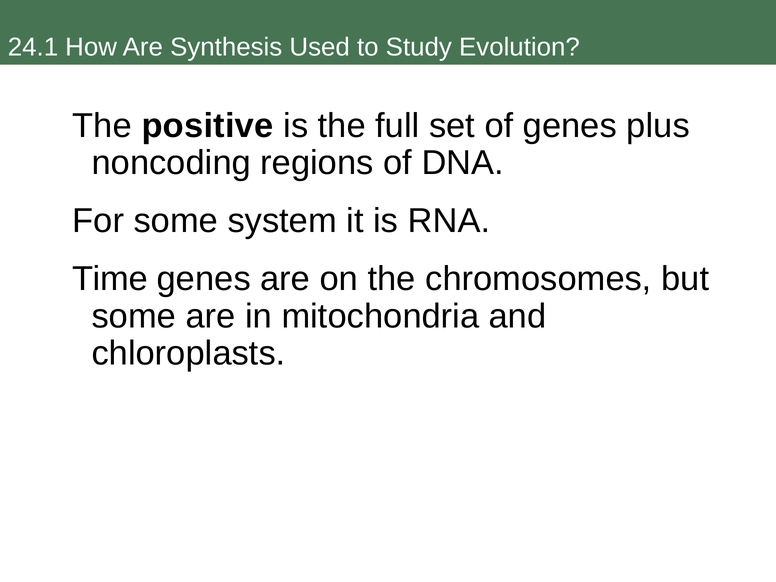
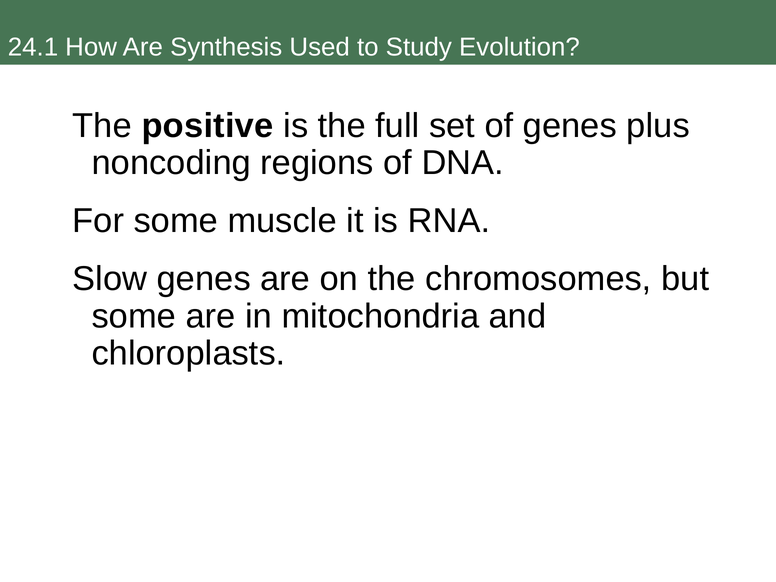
system: system -> muscle (282, 221)
Time: Time -> Slow (110, 279)
